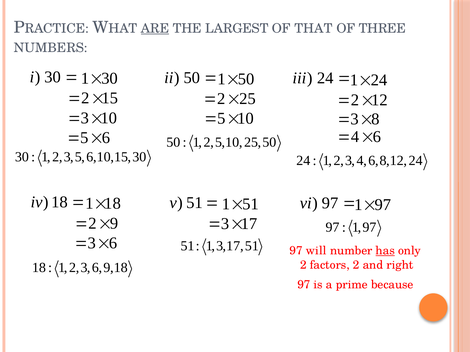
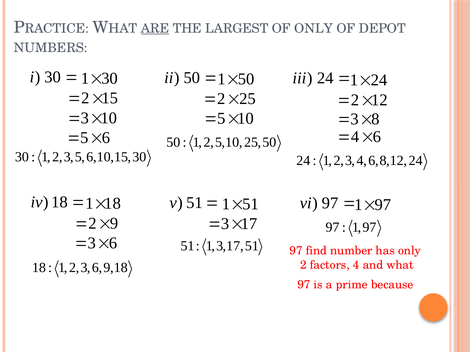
OF THAT: THAT -> ONLY (314, 28)
THREE: THREE -> DEPOT (382, 28)
will: will -> find (316, 251)
has underline: present -> none (385, 251)
factors 2: 2 -> 4 (356, 265)
right: right -> what (400, 265)
